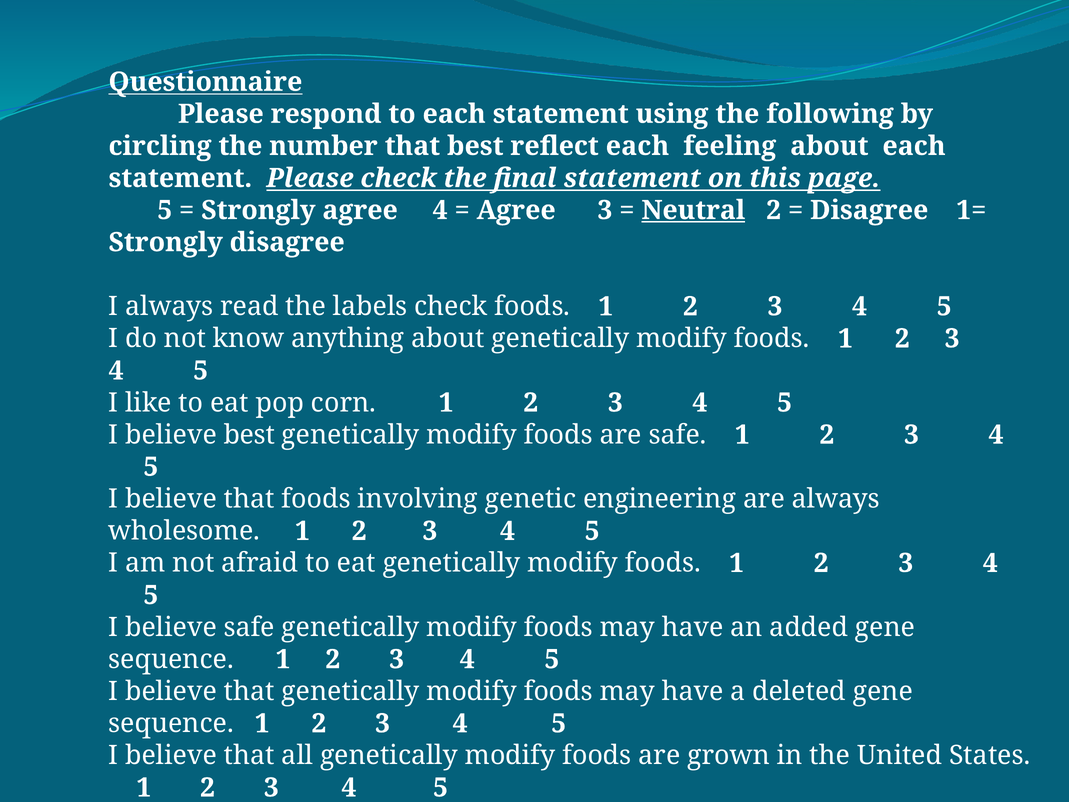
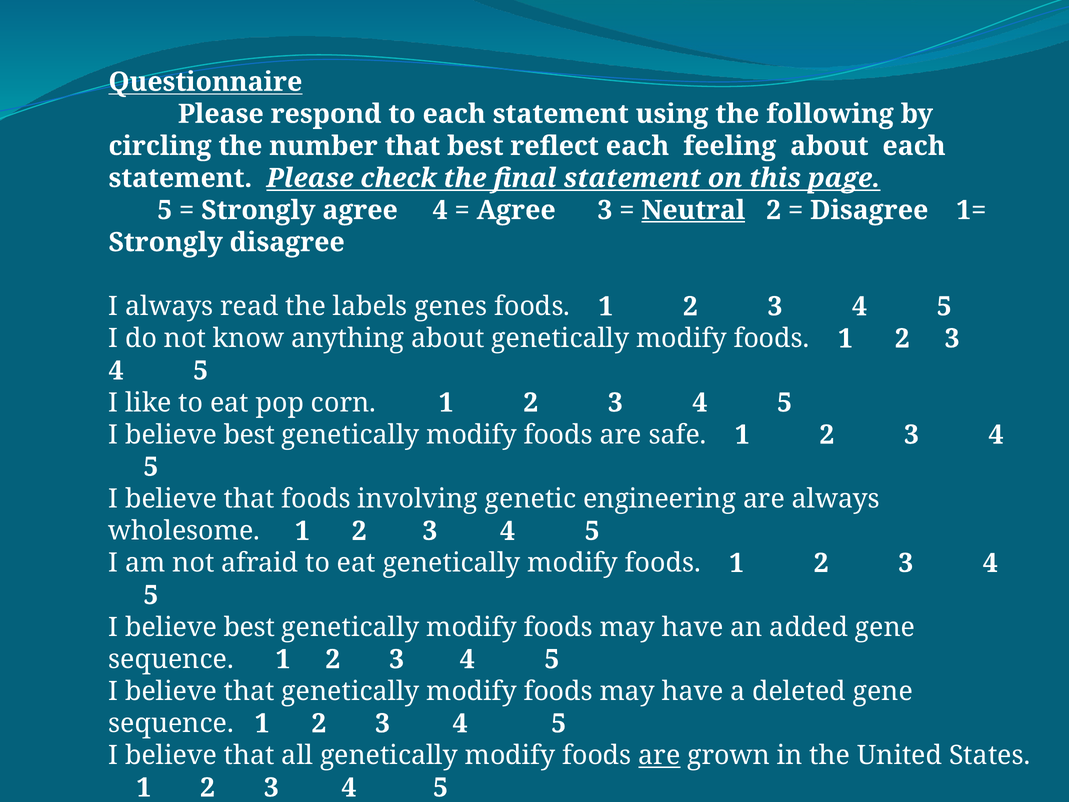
labels check: check -> genes (451, 306)
safe: safe -> best (249, 627)
are underline: none -> present (659, 755)
